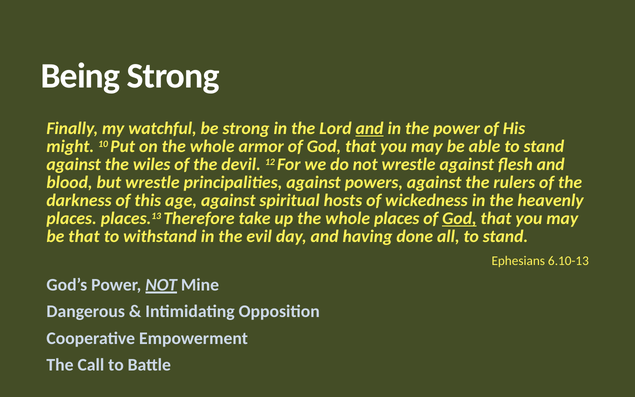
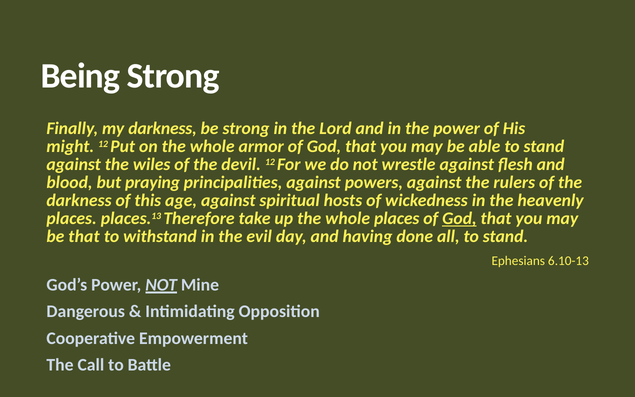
my watchful: watchful -> darkness (162, 128)
and underline: present -> none (370, 128)
might 10: 10 -> 12 (103, 144)
but wrestle: wrestle -> praying (153, 182)
